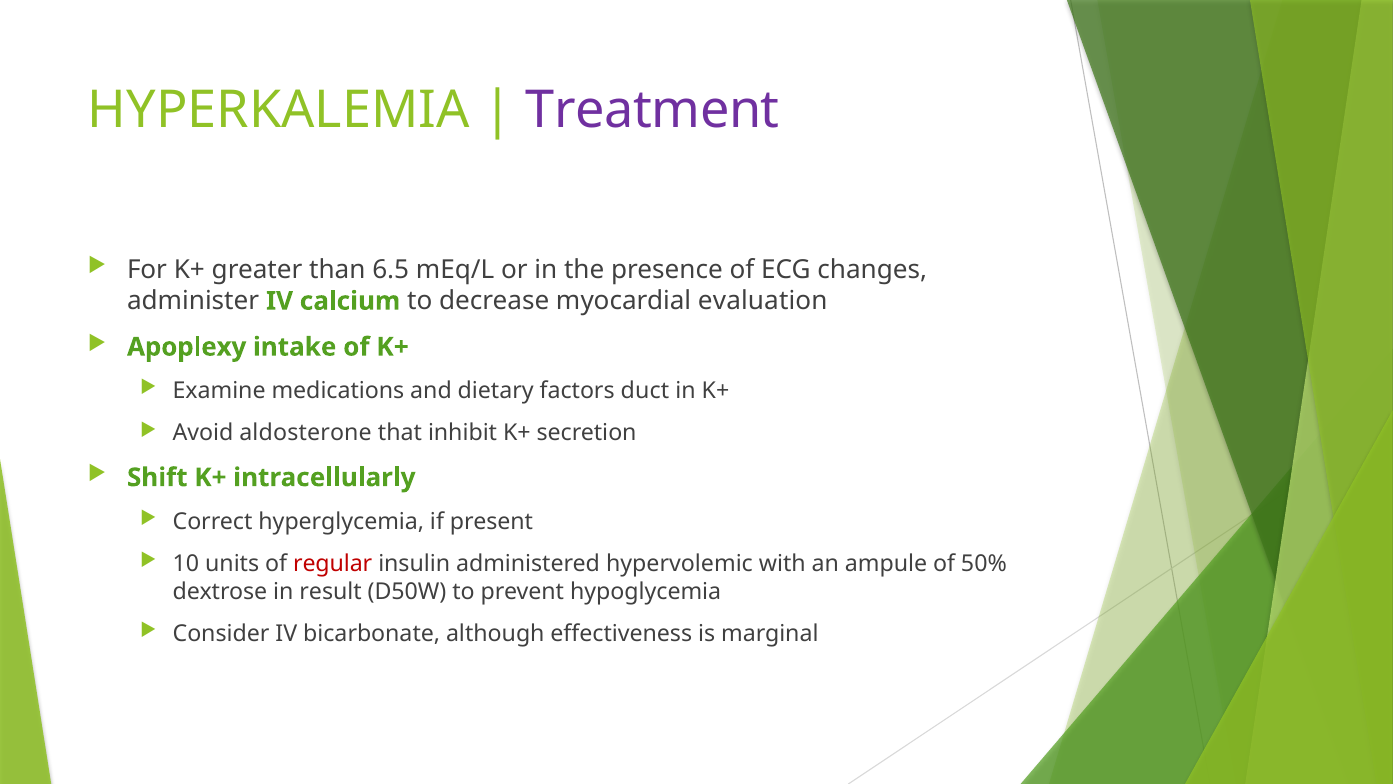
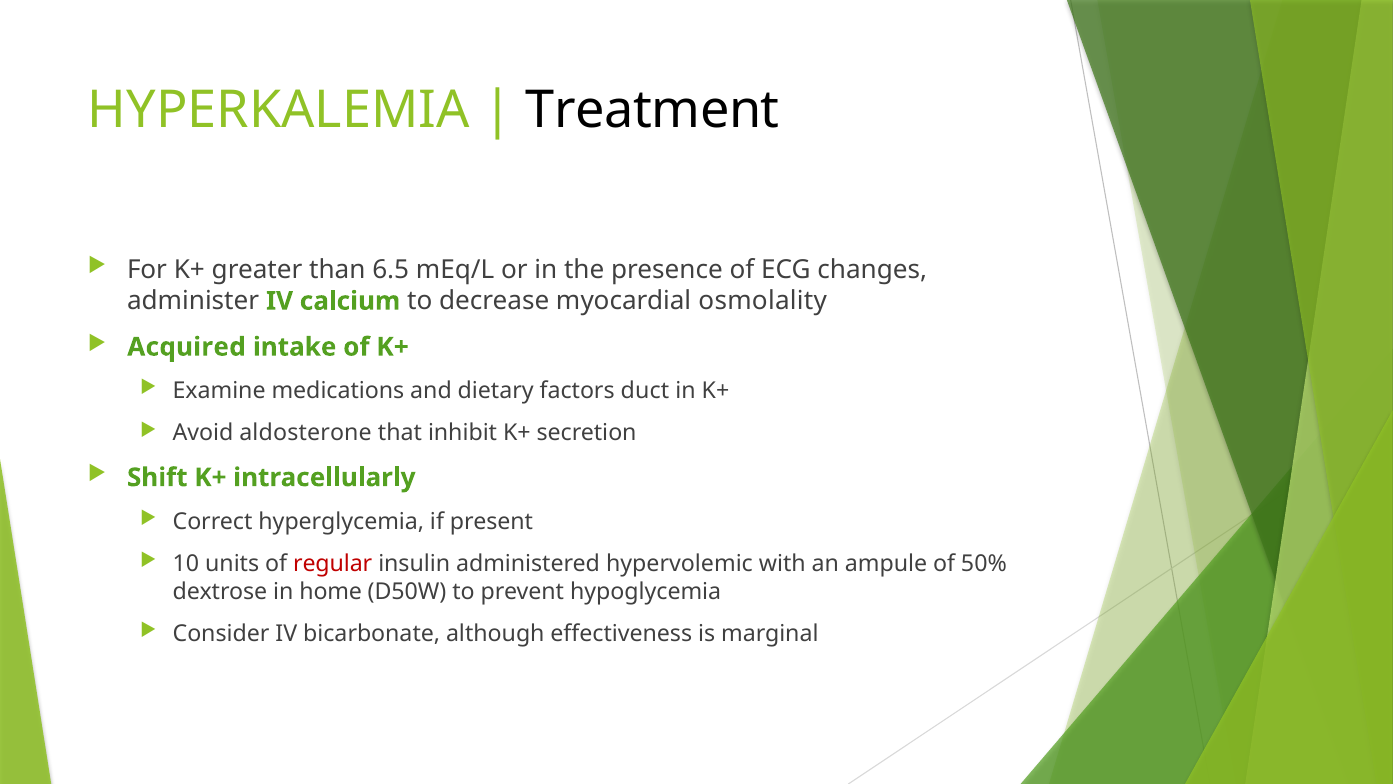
Treatment colour: purple -> black (653, 110)
evaluation: evaluation -> osmolality (763, 301)
Apoplexy: Apoplexy -> Acquired (186, 347)
result: result -> home (331, 591)
